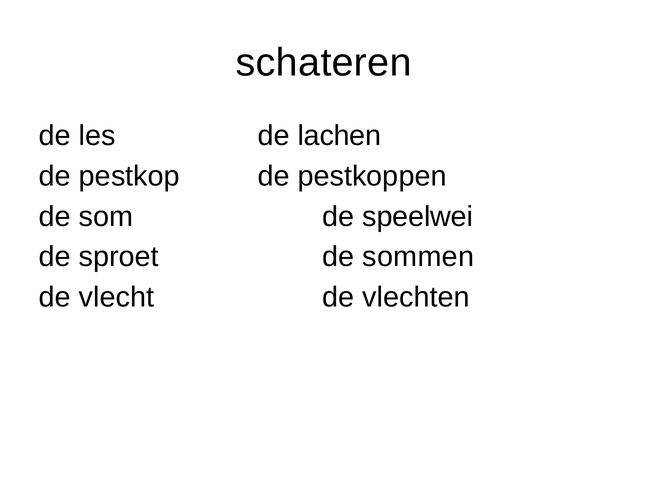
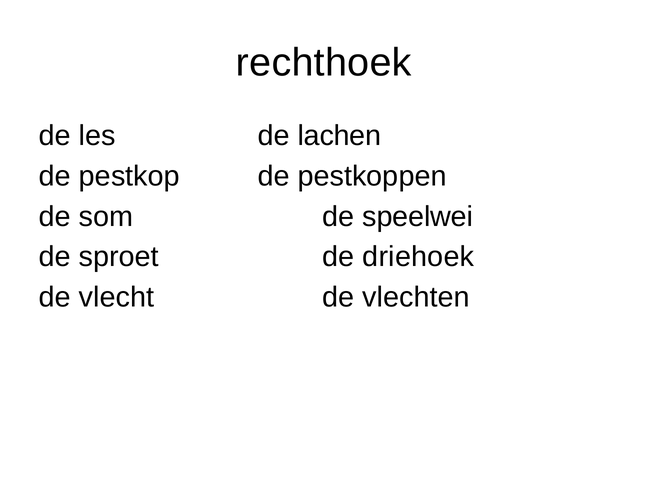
schateren: schateren -> rechthoek (324, 63)
sommen: sommen -> driehoek (418, 257)
